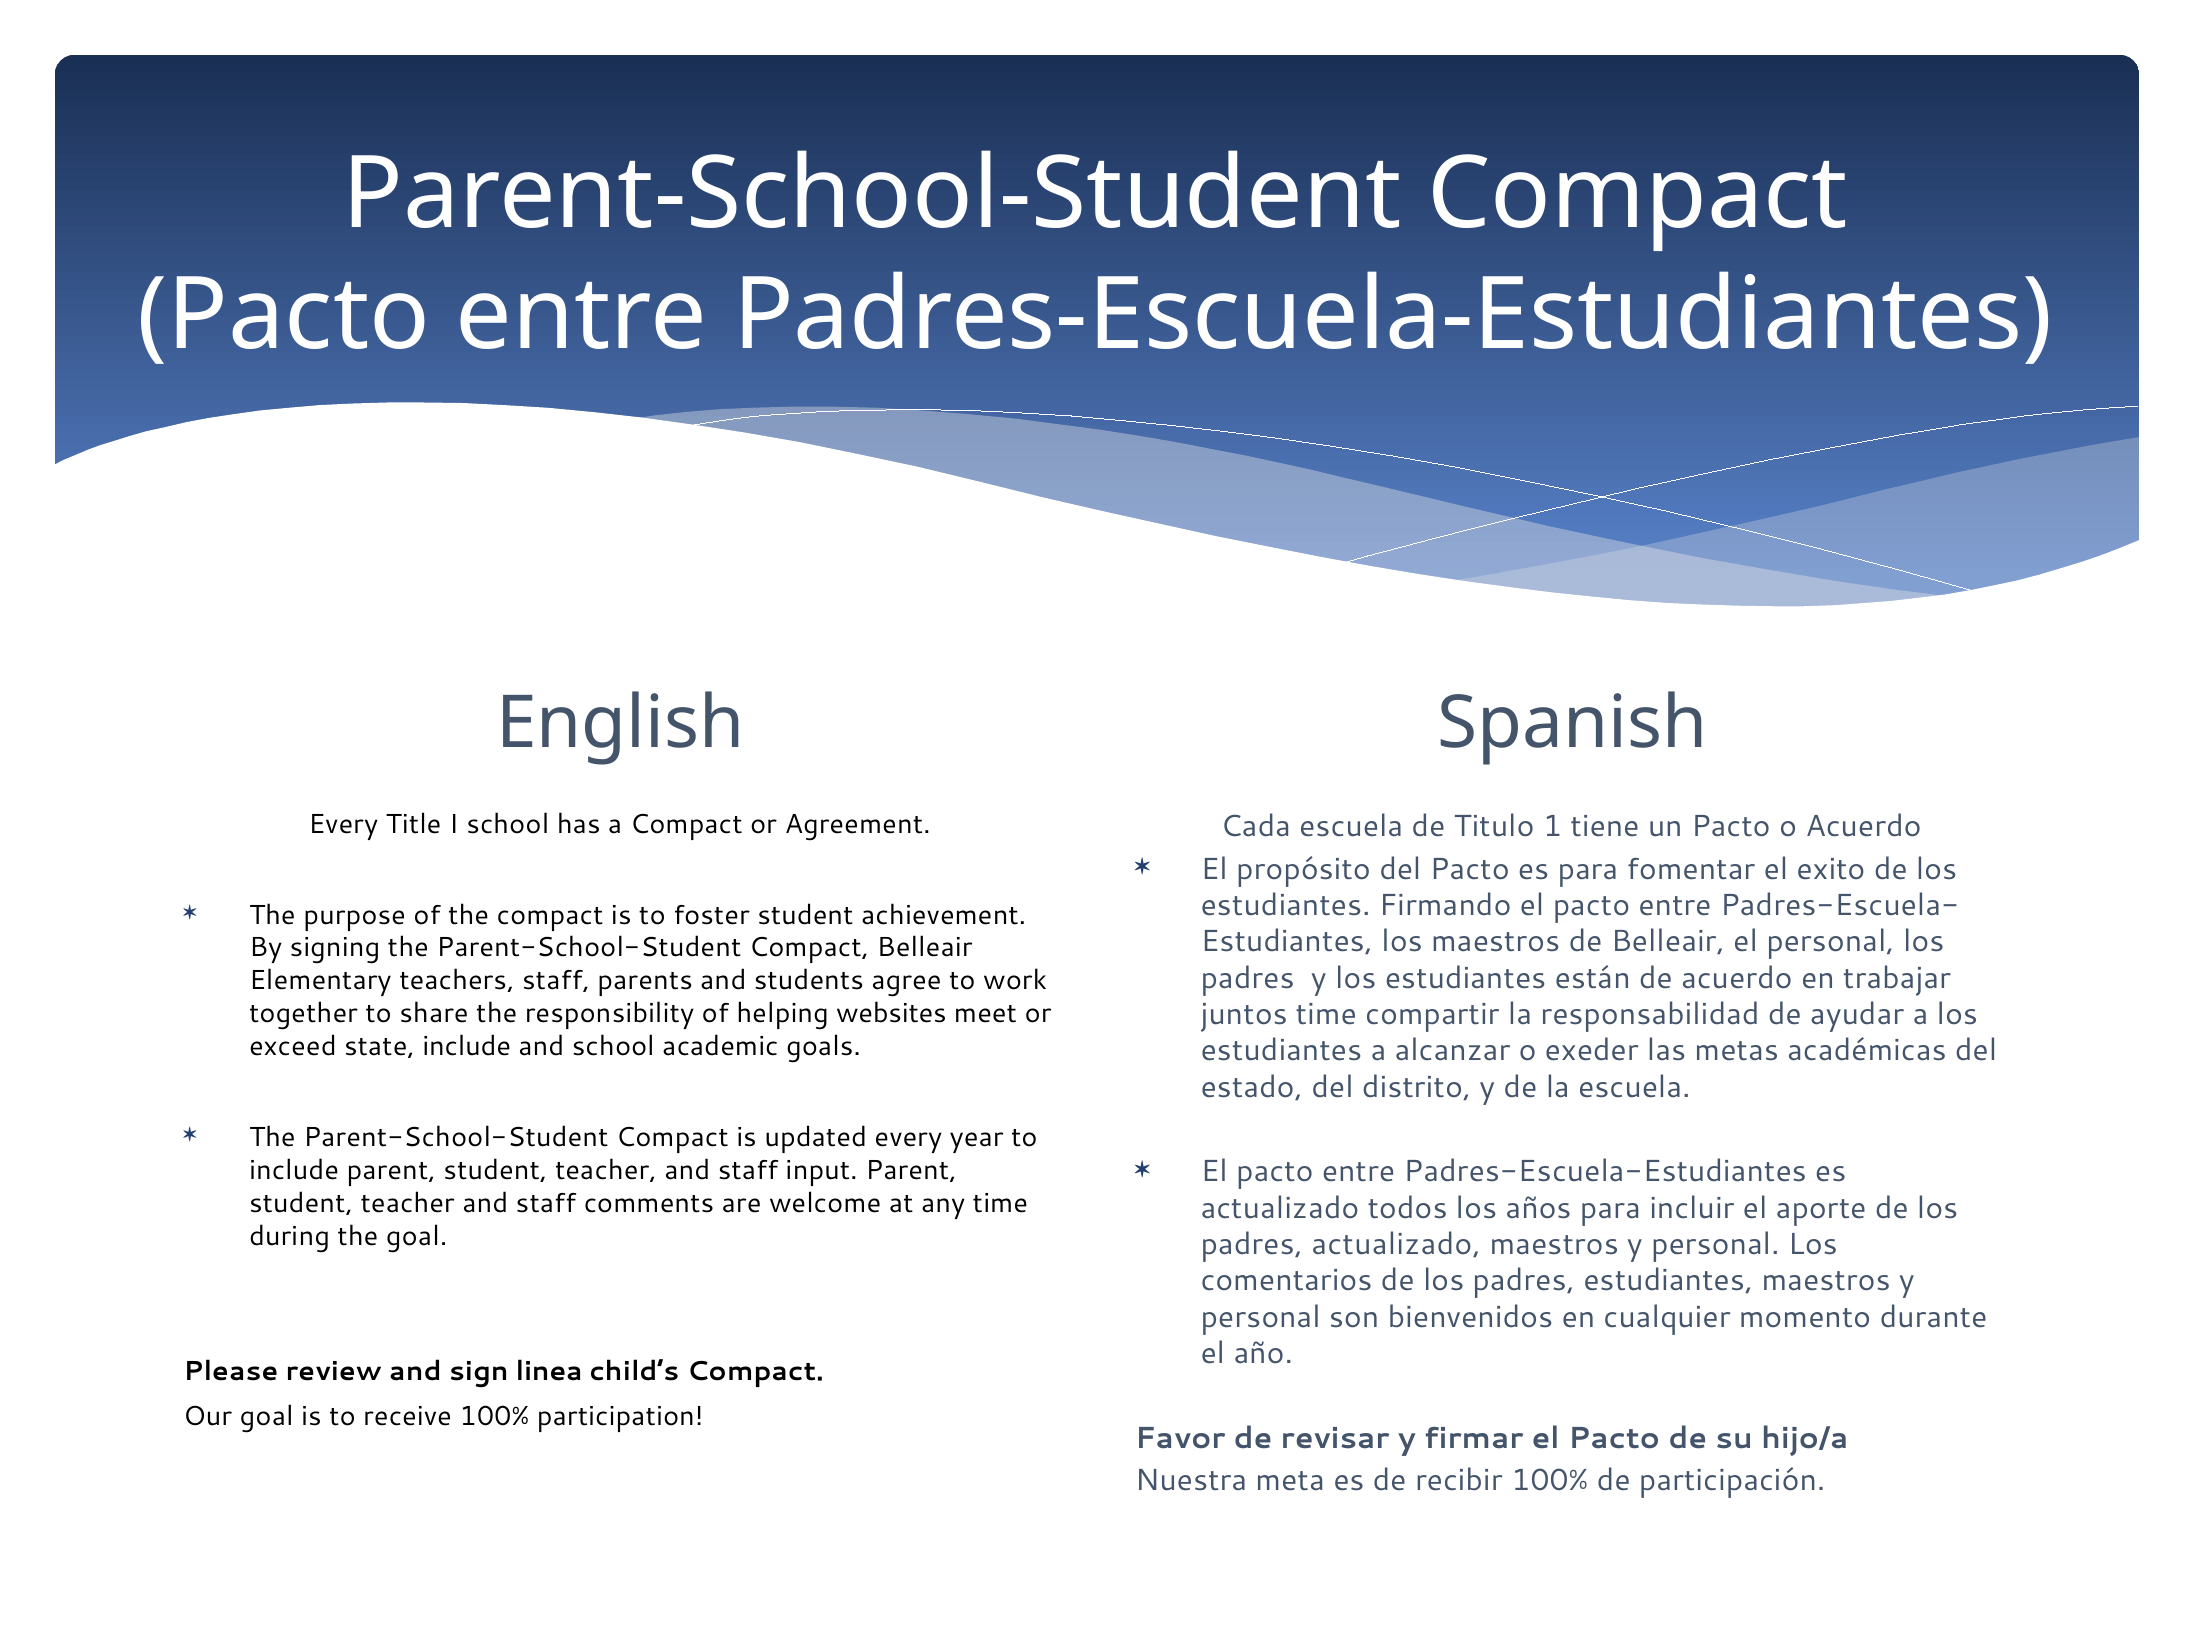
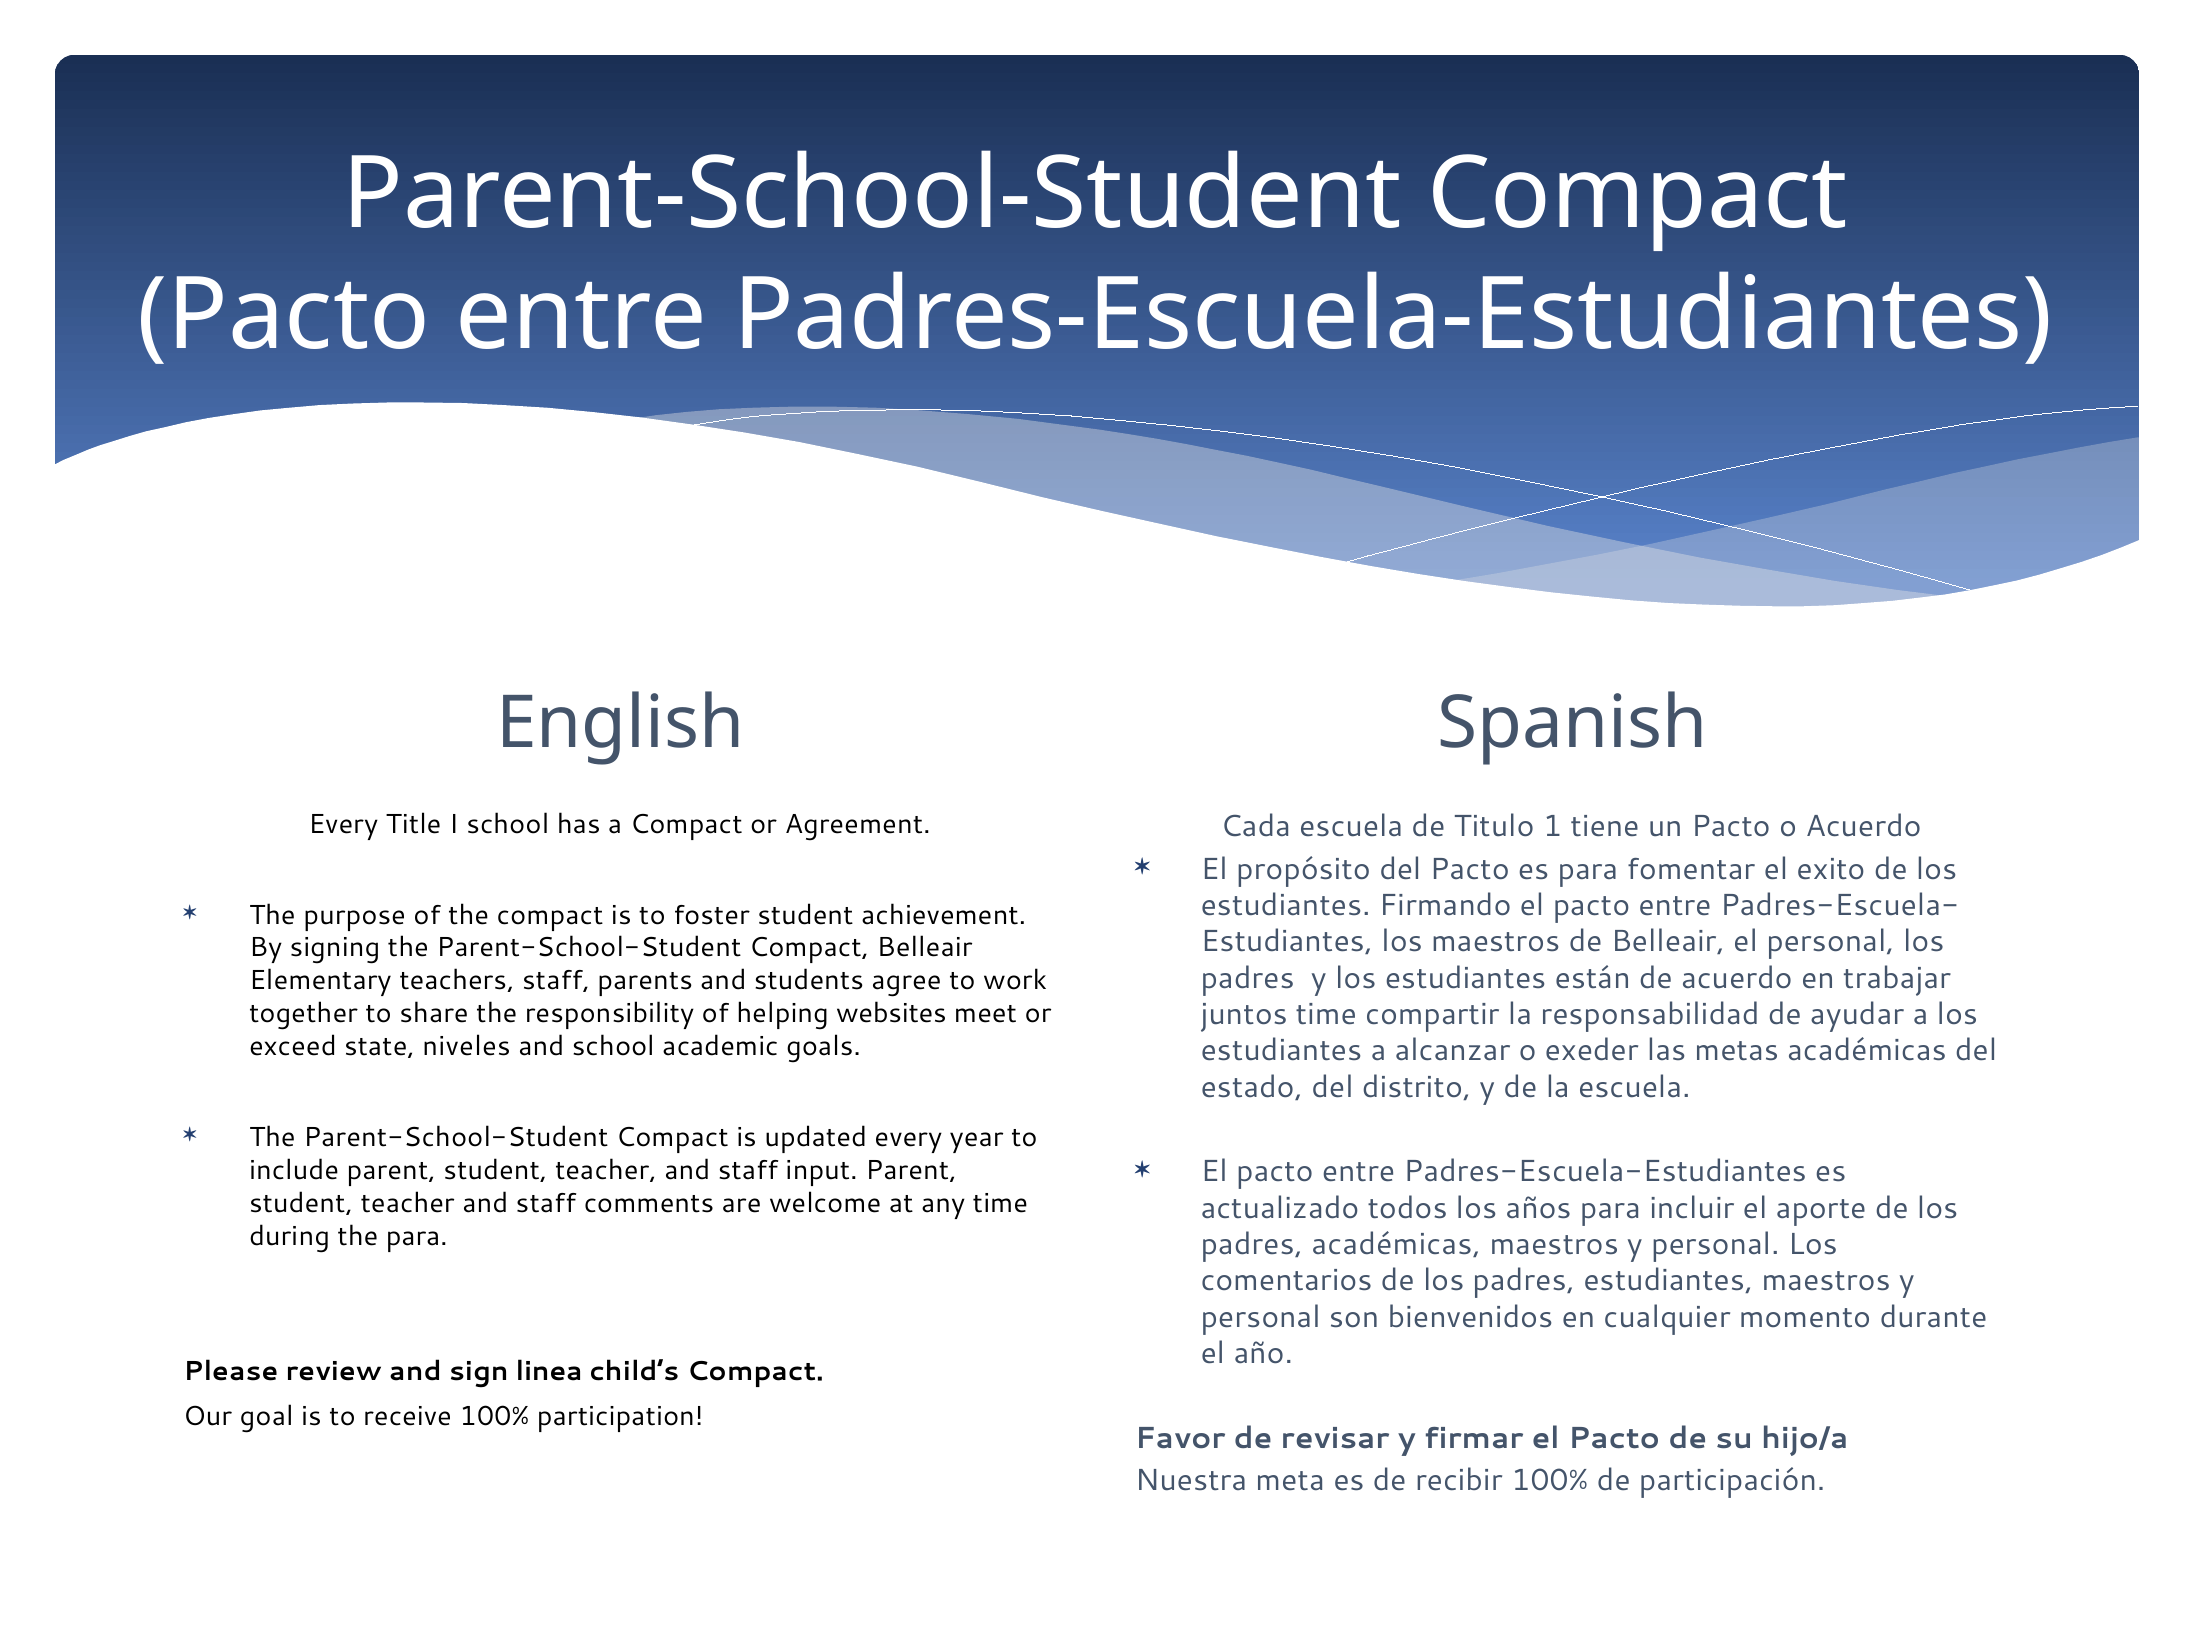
state include: include -> niveles (467, 1047)
the goal: goal -> para (417, 1236)
padres actualizado: actualizado -> académicas (1396, 1245)
